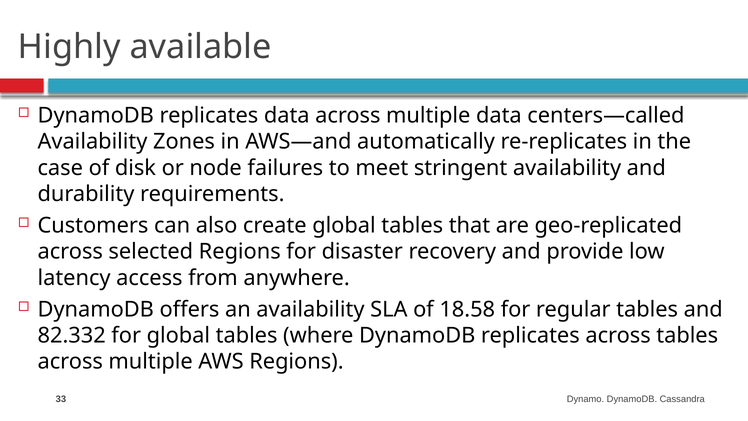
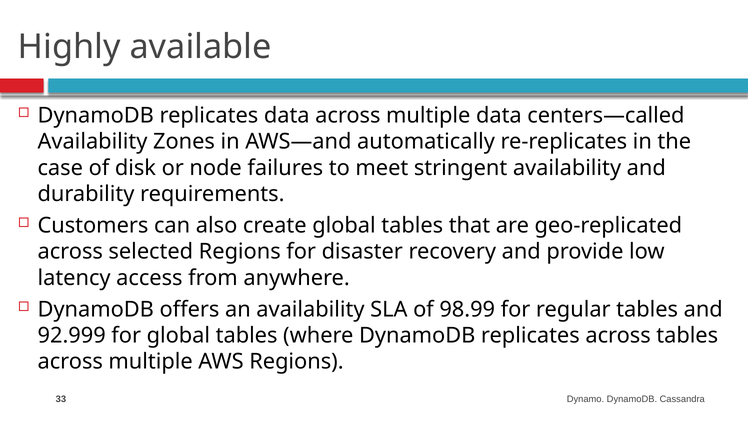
18.58: 18.58 -> 98.99 (467, 309)
82.332: 82.332 -> 92.999 (72, 335)
